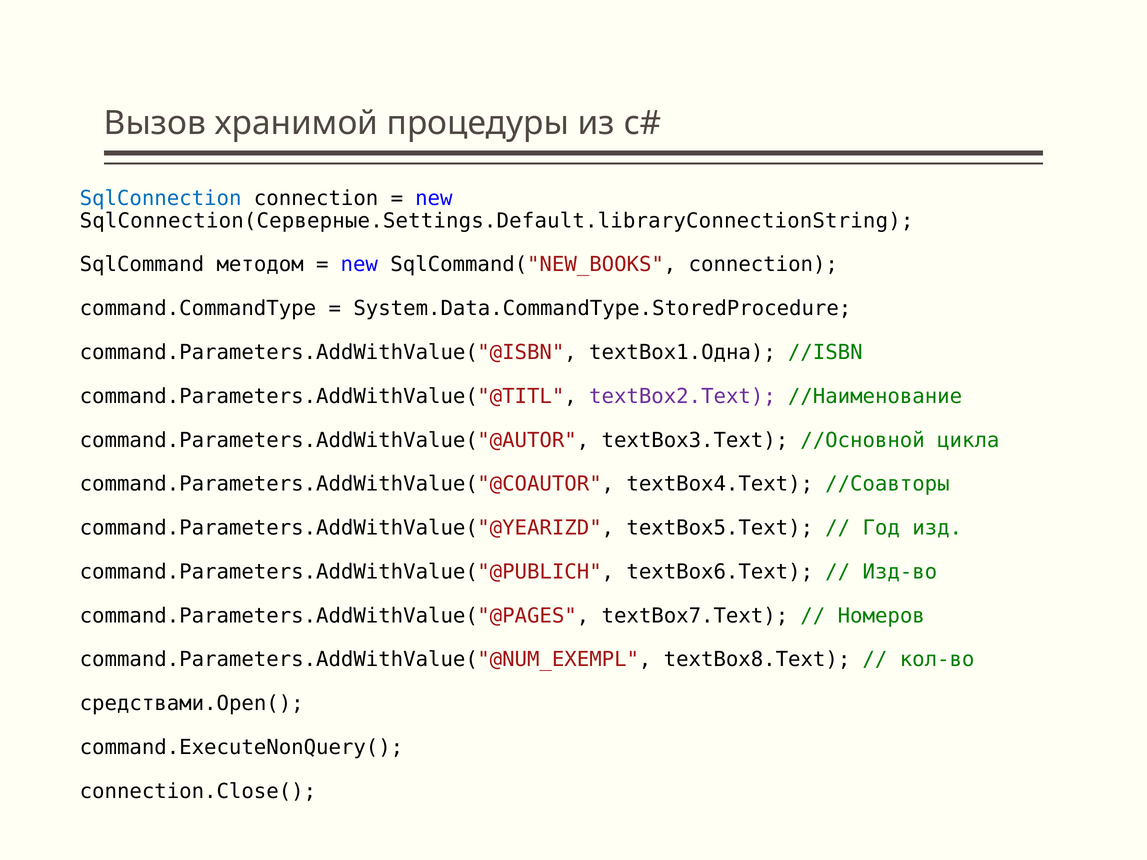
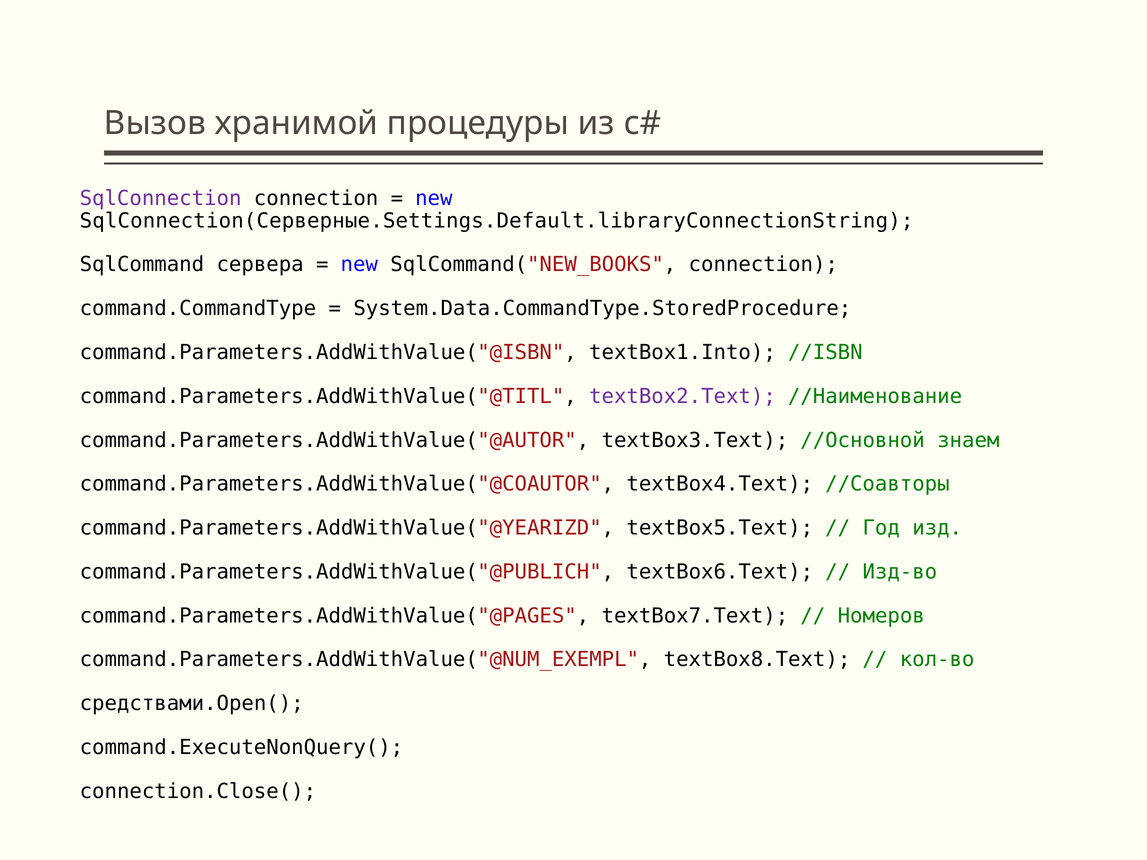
SqlConnection colour: blue -> purple (161, 198)
методом: методом -> сервера (260, 265)
textBox1.Одна: textBox1.Одна -> textBox1.Into (682, 353)
цикла: цикла -> знаем (968, 440)
